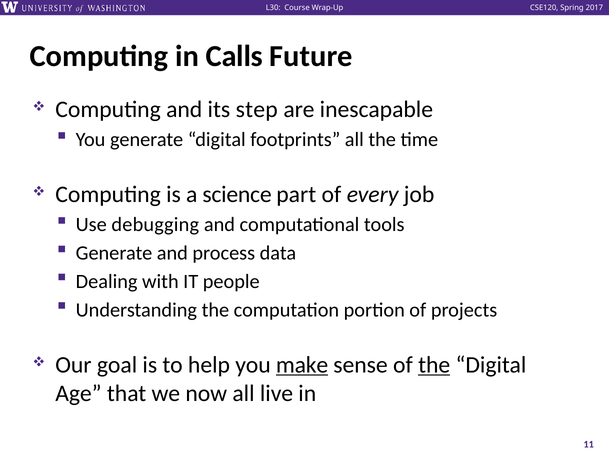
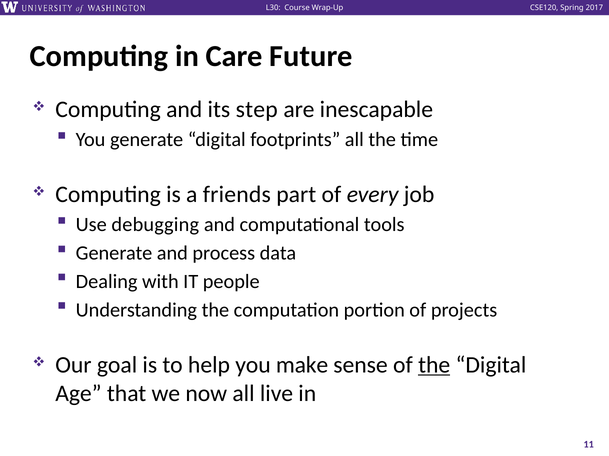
Calls: Calls -> Care (234, 57)
science: science -> friends (237, 195)
make underline: present -> none (302, 365)
